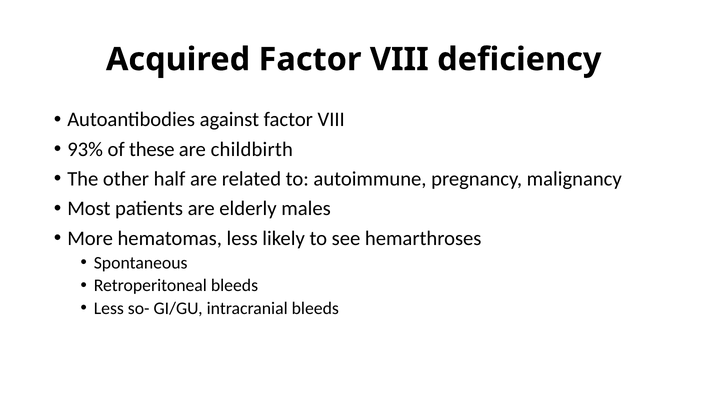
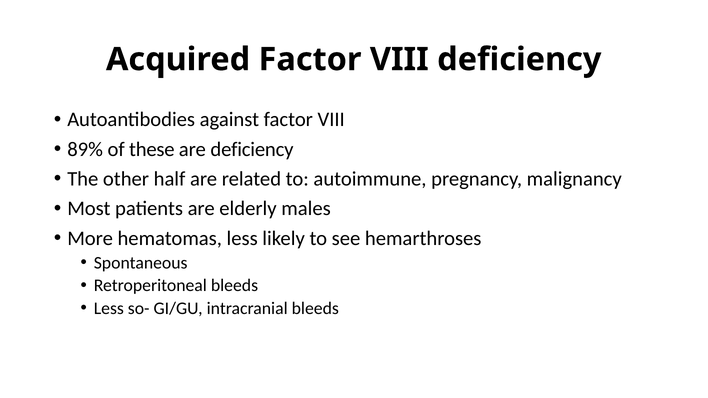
93%: 93% -> 89% (85, 149)
are childbirth: childbirth -> deficiency (252, 149)
